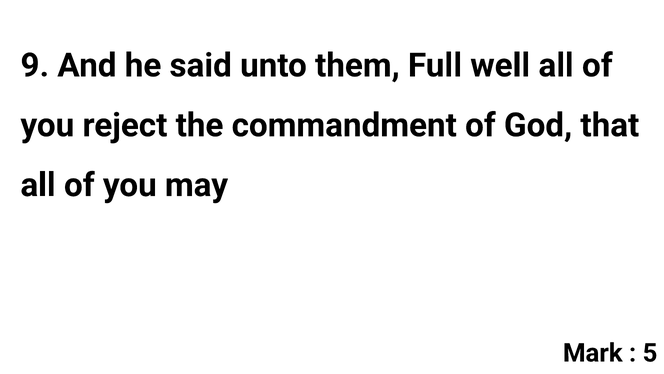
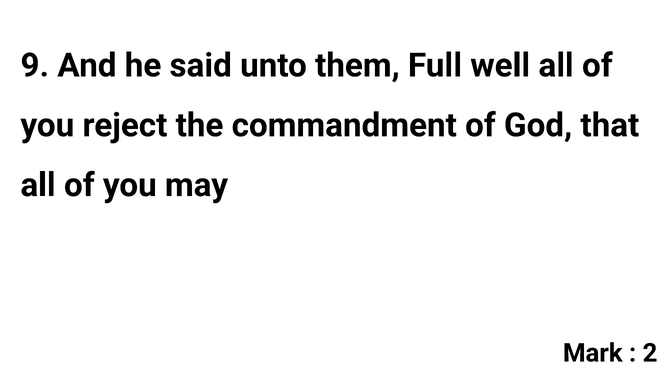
5: 5 -> 2 (650, 353)
